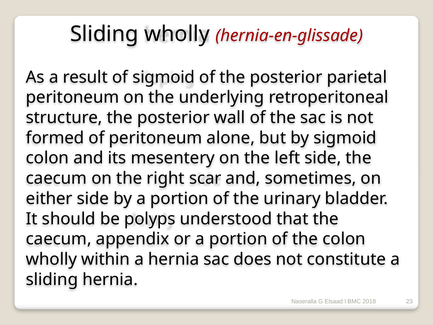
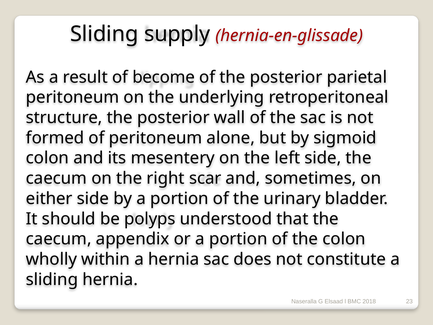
Sliding wholly: wholly -> supply (177, 34)
of sigmoid: sigmoid -> become (164, 77)
